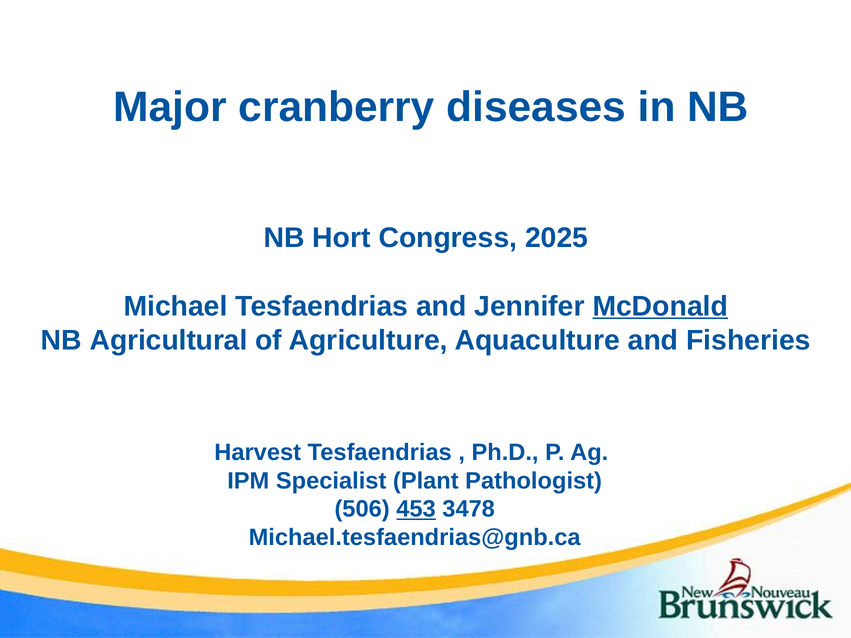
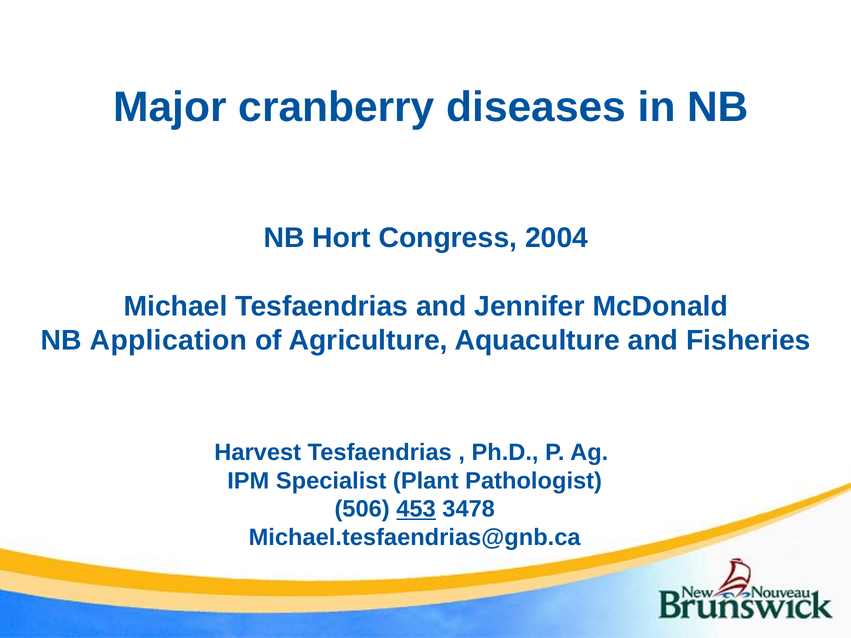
2025: 2025 -> 2004 (557, 238)
McDonald underline: present -> none (660, 306)
Agricultural: Agricultural -> Application (168, 340)
